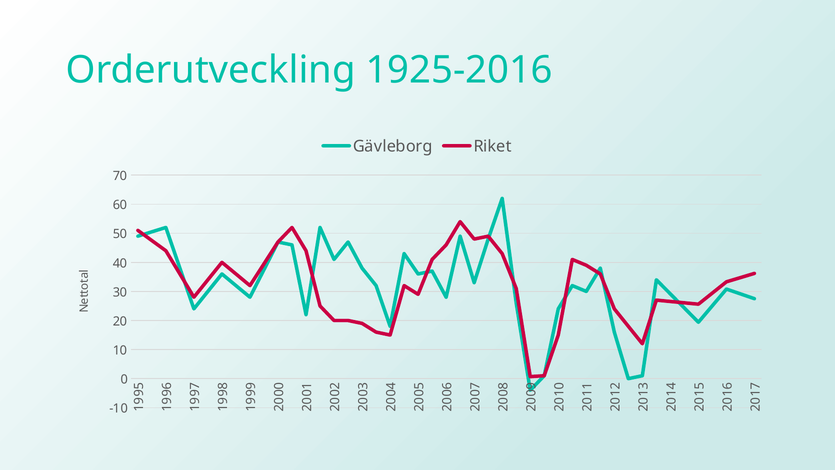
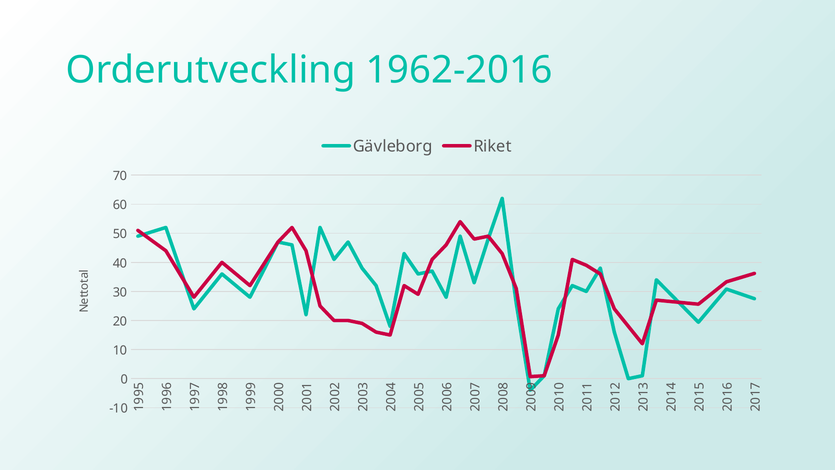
1925-2016: 1925-2016 -> 1962-2016 (459, 70)
